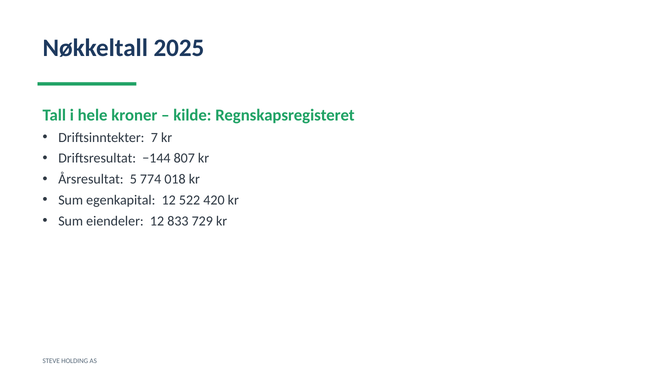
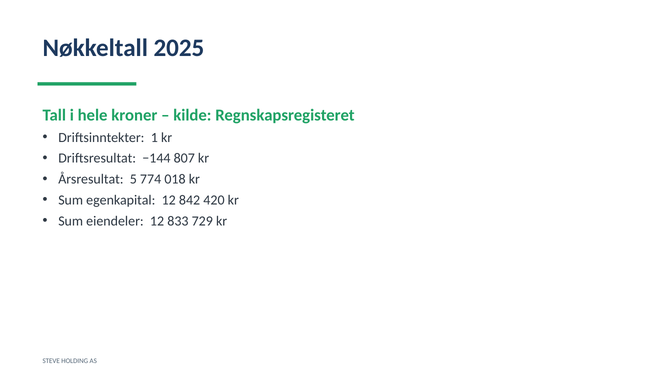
7: 7 -> 1 (154, 138)
522: 522 -> 842 (190, 200)
